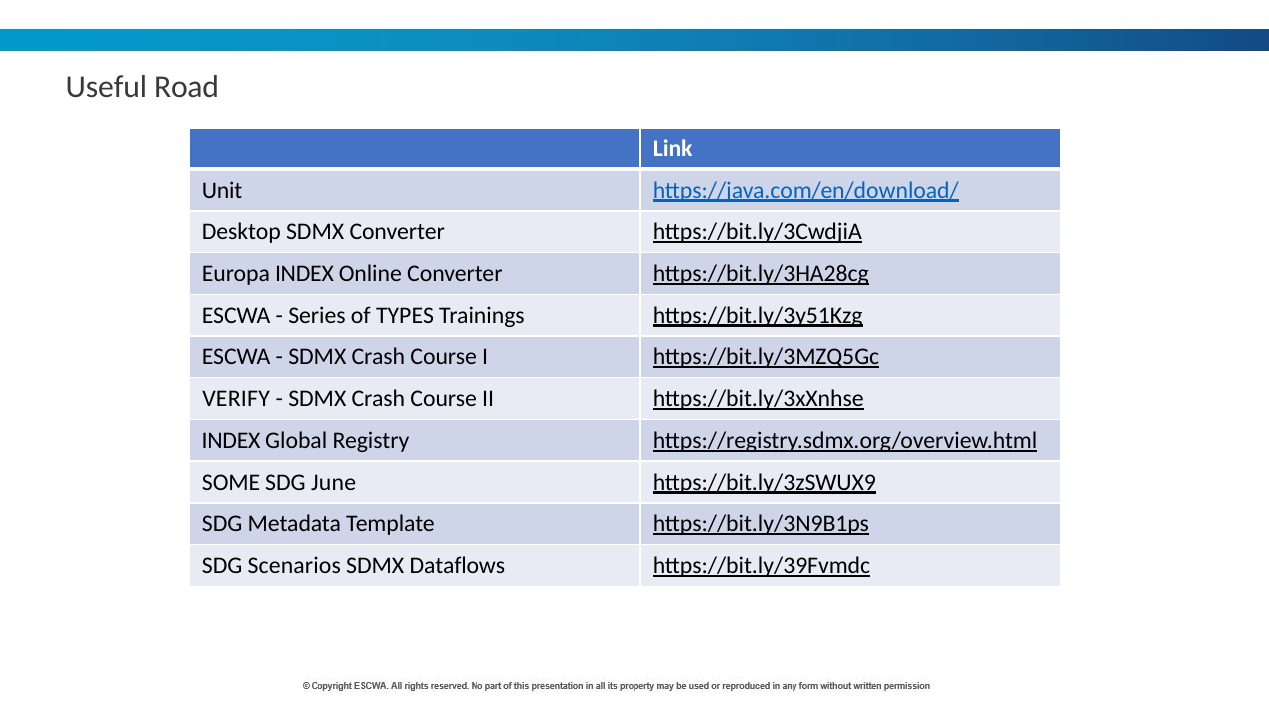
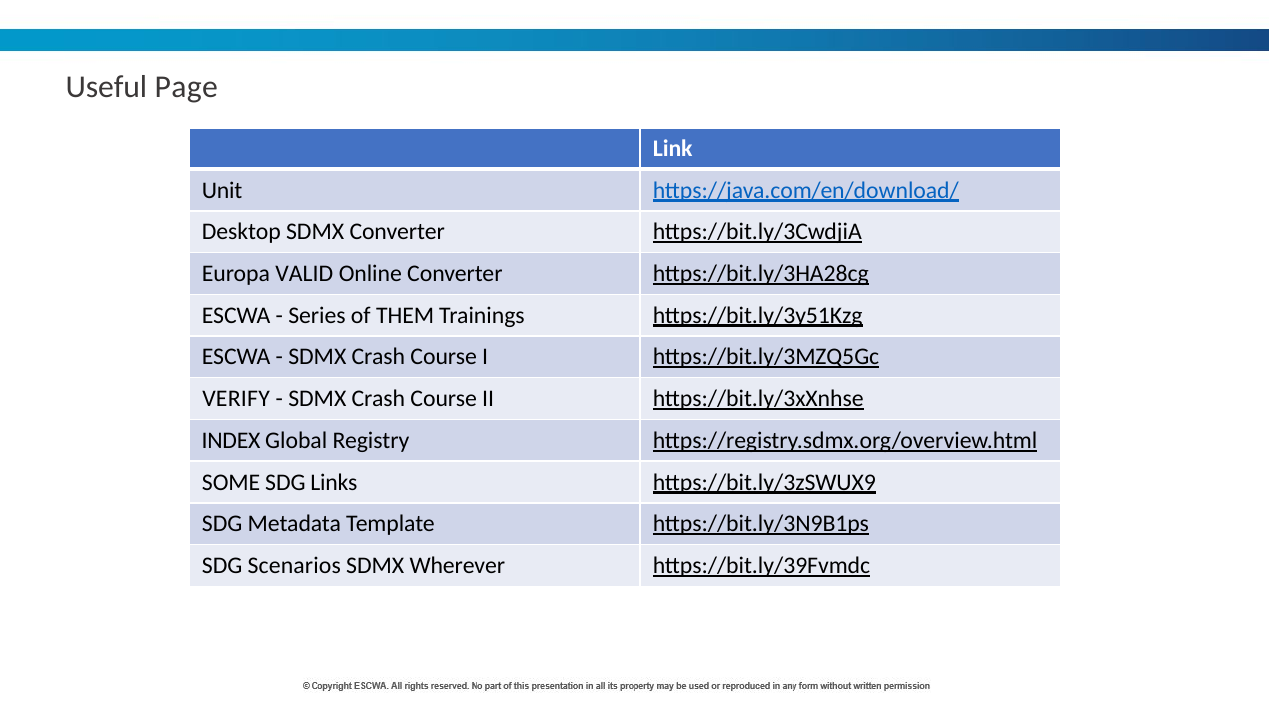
Road: Road -> Page (186, 87)
Europa INDEX: INDEX -> VALID (304, 274)
TYPES: TYPES -> THEM (405, 315)
June: June -> Links (334, 482)
Dataflows: Dataflows -> Wherever (457, 566)
